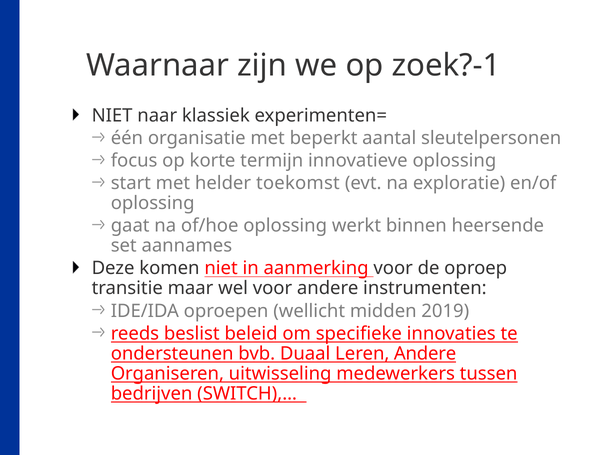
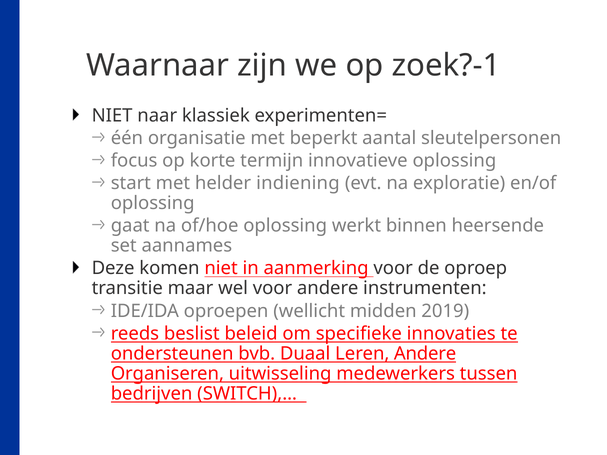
toekomst: toekomst -> indiening (298, 183)
